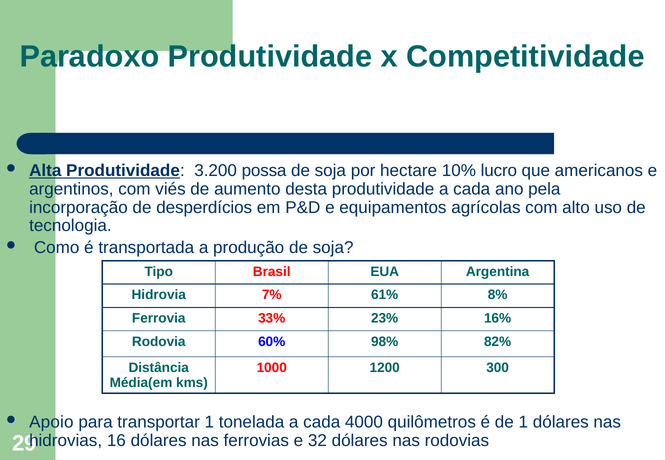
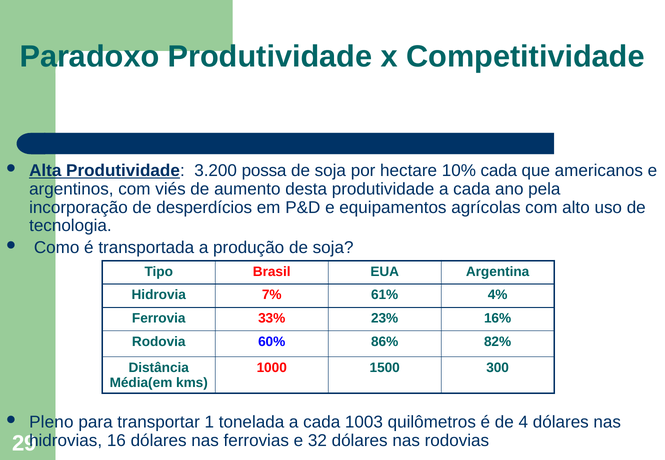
10% lucro: lucro -> cada (499, 171)
8%: 8% -> 4% (498, 295)
98%: 98% -> 86% (385, 342)
1200: 1200 -> 1500 (385, 368)
Apoio: Apoio -> Pleno (51, 422)
4000: 4000 -> 1003 (364, 422)
de 1: 1 -> 4 (523, 422)
